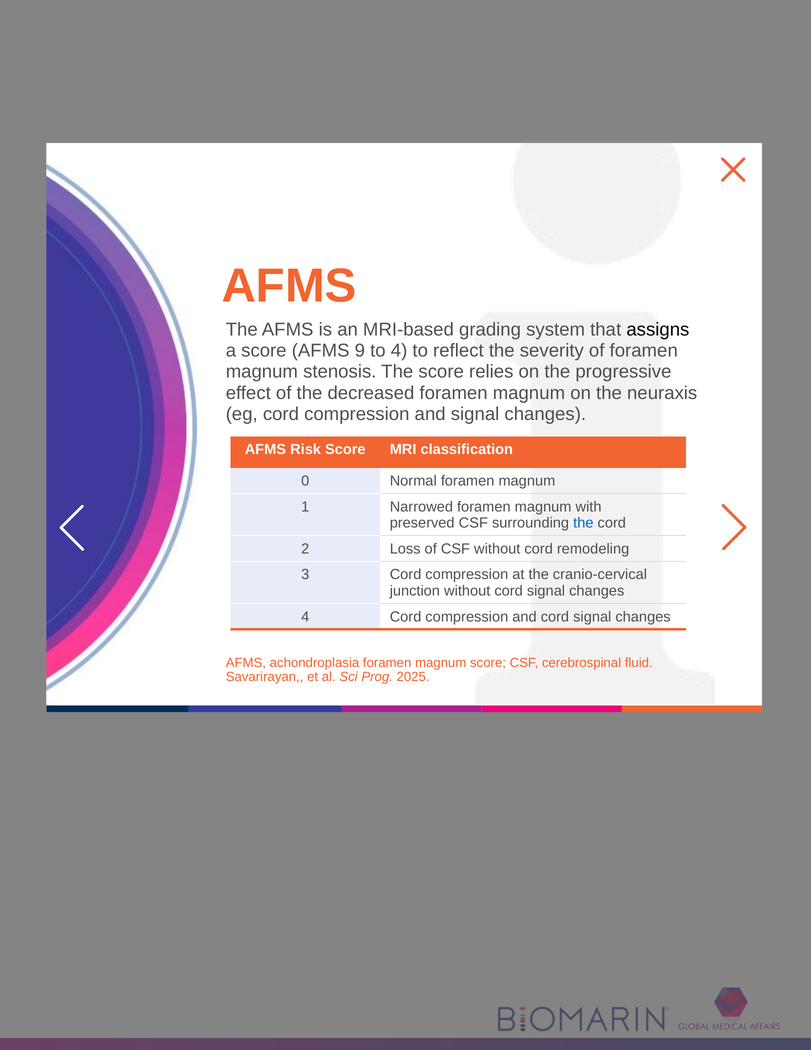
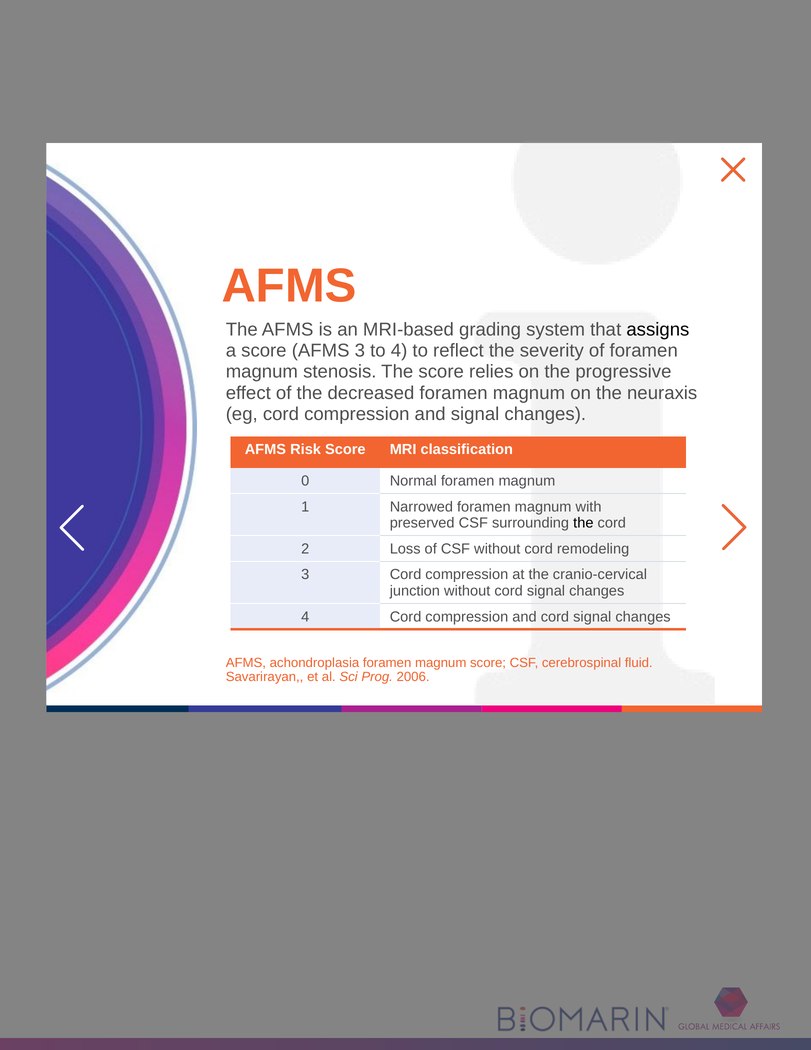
AFMS 9: 9 -> 3 (360, 350)
the colour: blue -> black (583, 523)
2025: 2025 -> 2006 (413, 677)
